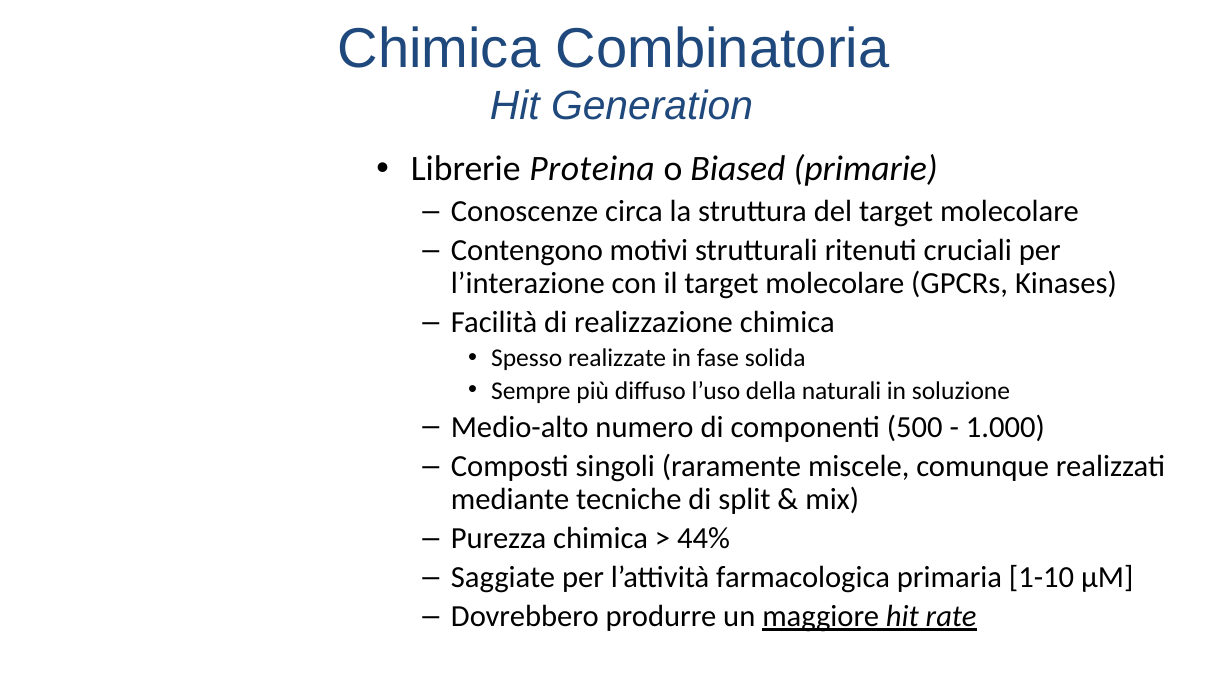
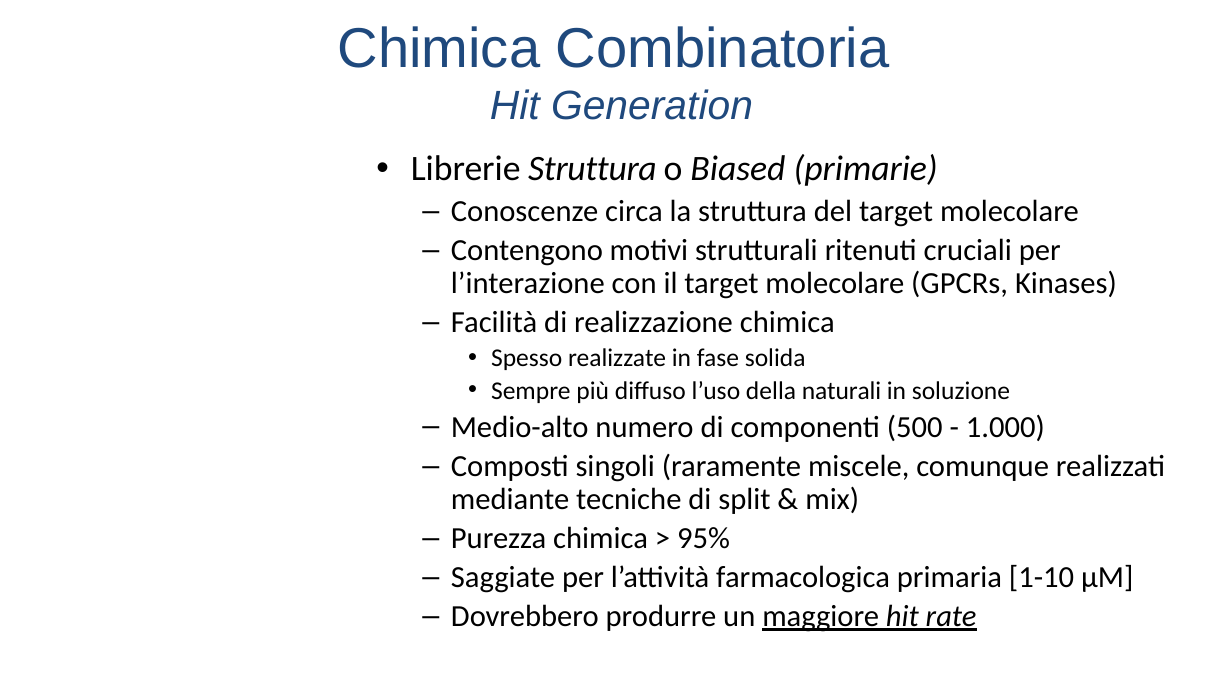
Librerie Proteina: Proteina -> Struttura (592, 169)
44%: 44% -> 95% (703, 538)
